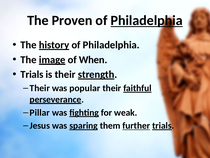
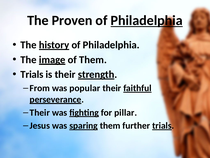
of When: When -> Them (93, 60)
Their: Their -> From (40, 88)
Pillar: Pillar -> Their (40, 112)
weak: weak -> pillar (126, 112)
further underline: present -> none (136, 125)
